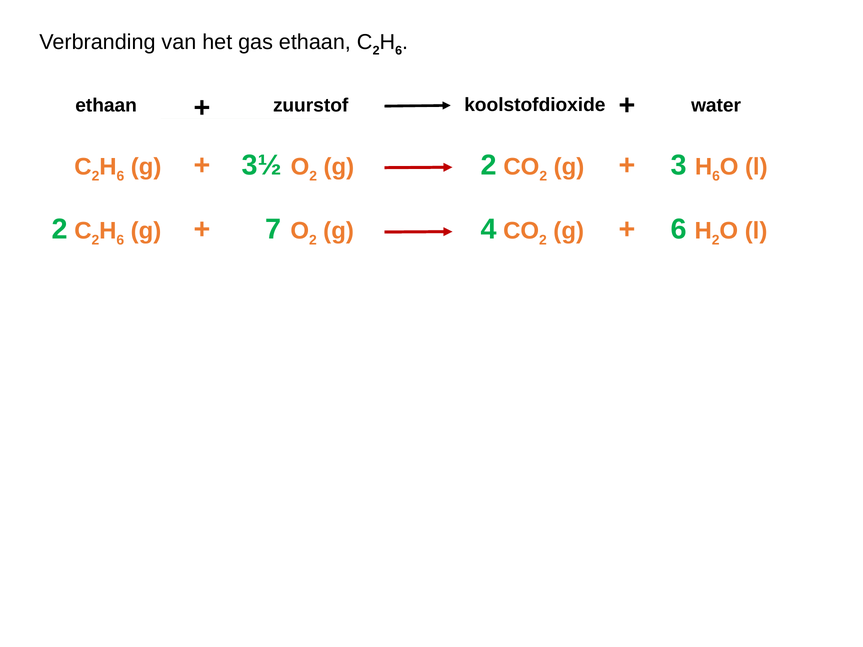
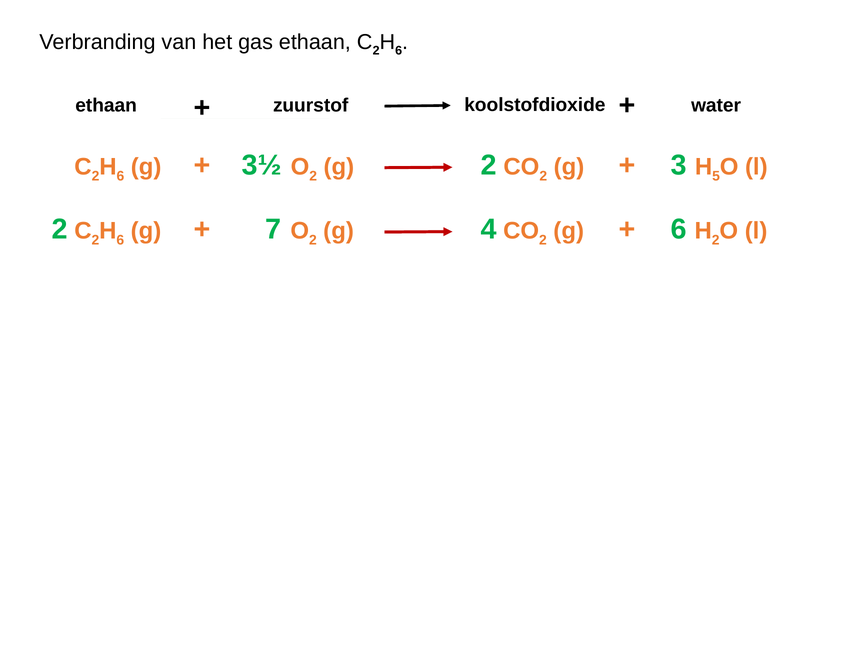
6: 6 -> 5 (716, 176)
